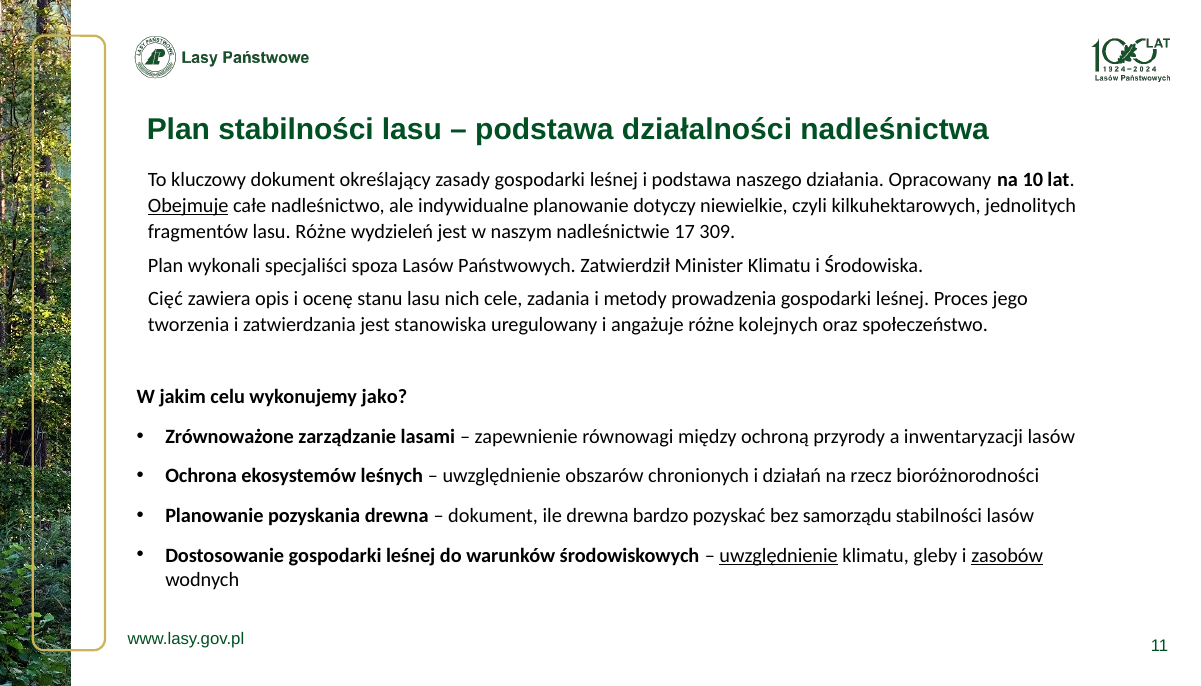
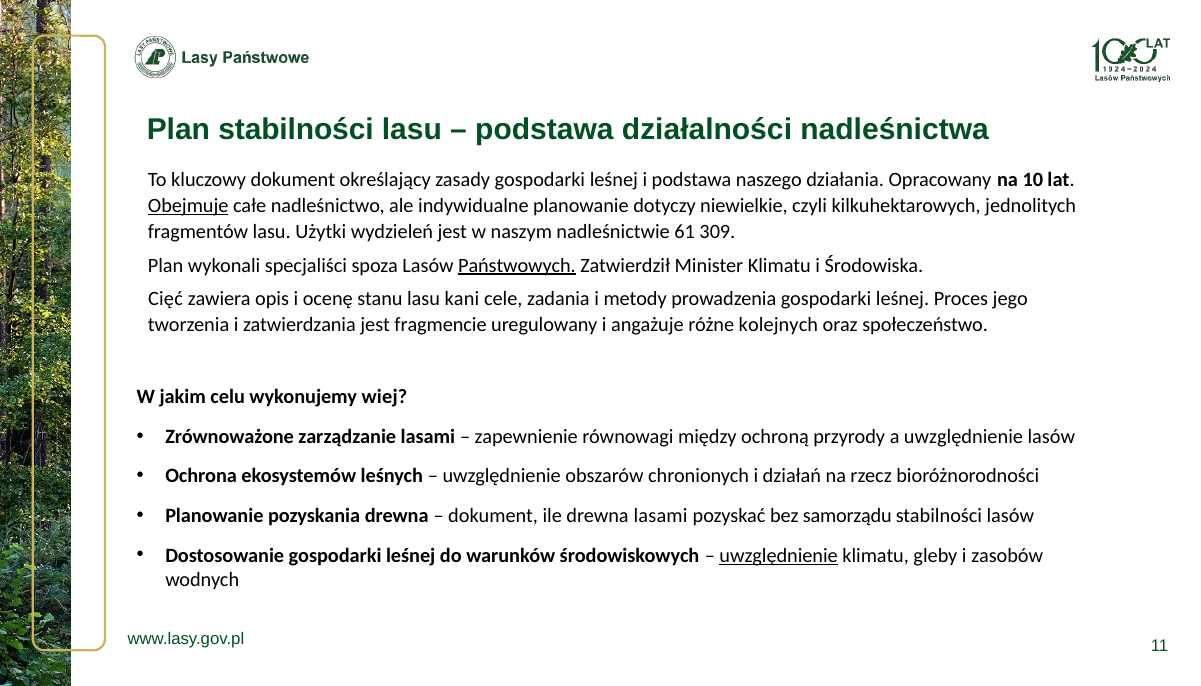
lasu Różne: Różne -> Użytki (321, 232)
17: 17 -> 61 (685, 232)
Państwowych underline: none -> present (517, 265)
nich: nich -> kani (462, 299)
stanowiska: stanowiska -> fragmencie (441, 325)
jako: jako -> wiej (384, 397)
a inwentaryzacji: inwentaryzacji -> uwzględnienie (963, 437)
drewna bardzo: bardzo -> lasami (661, 516)
zasobów underline: present -> none (1007, 555)
